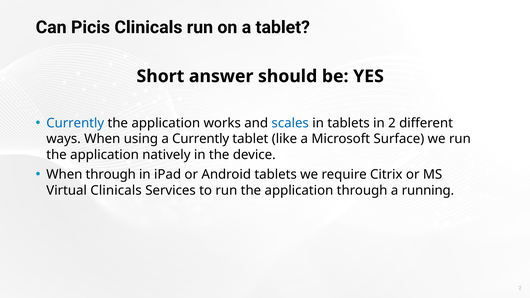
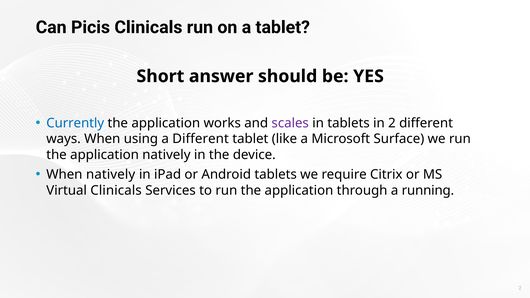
scales colour: blue -> purple (290, 123)
a Currently: Currently -> Different (201, 139)
When through: through -> natively (111, 174)
